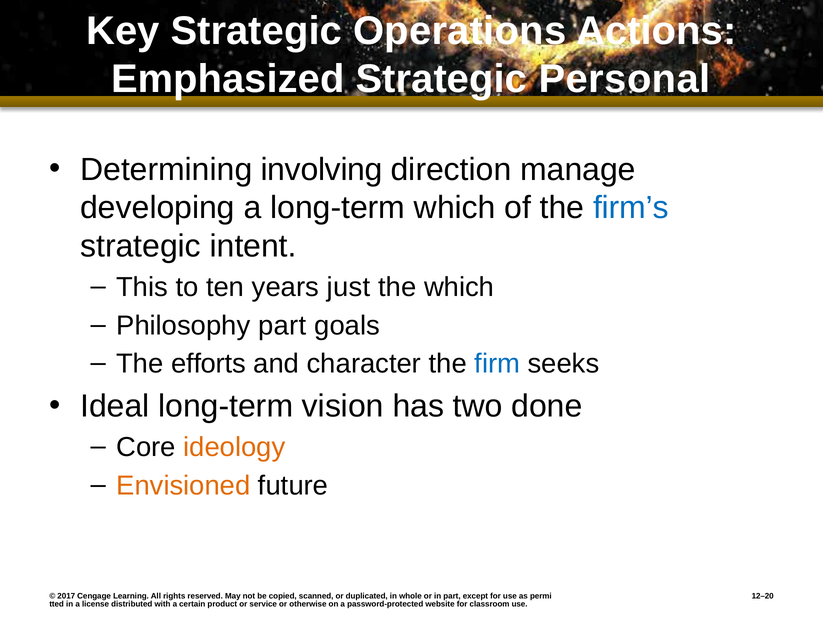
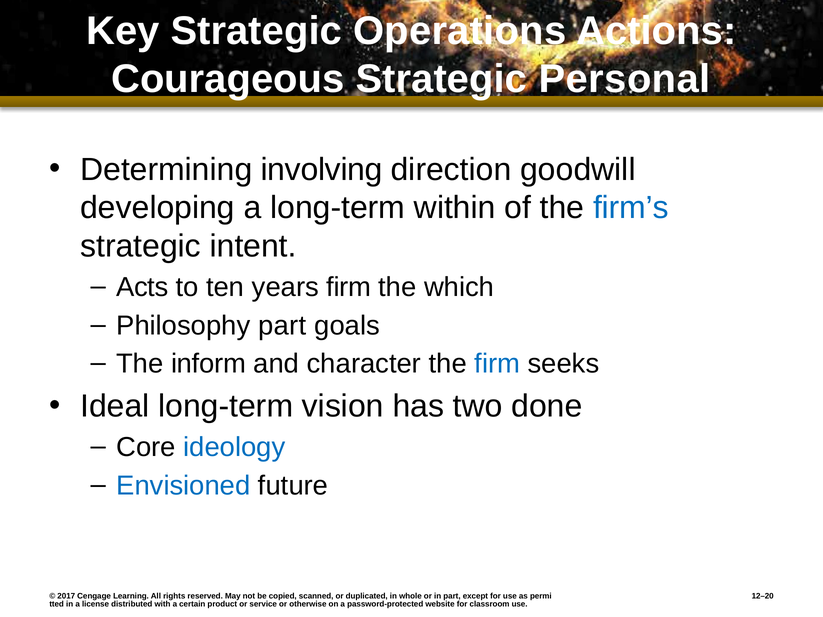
Emphasized: Emphasized -> Courageous (228, 79)
manage: manage -> goodwill (578, 170)
long-term which: which -> within (455, 208)
This: This -> Acts (142, 287)
years just: just -> firm (349, 287)
efforts: efforts -> inform (209, 364)
ideology colour: orange -> blue (234, 447)
Envisioned colour: orange -> blue (183, 486)
